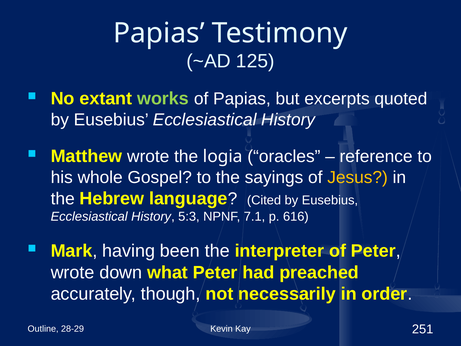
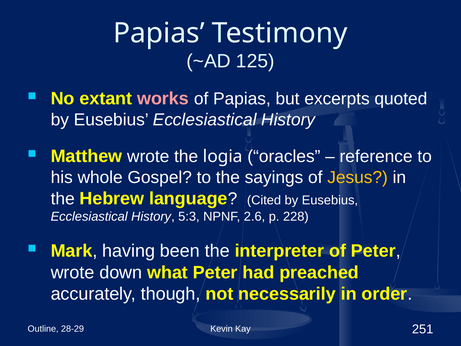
works colour: light green -> pink (163, 98)
7.1: 7.1 -> 2.6 (255, 217)
616: 616 -> 228 (296, 217)
